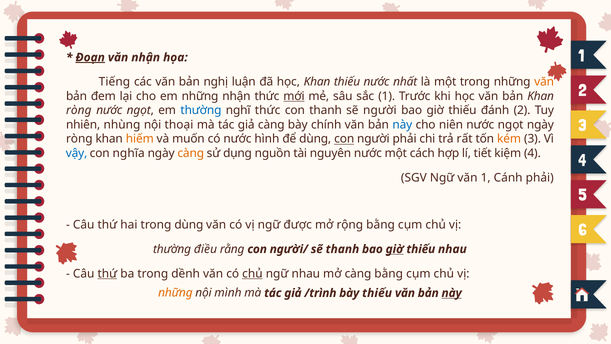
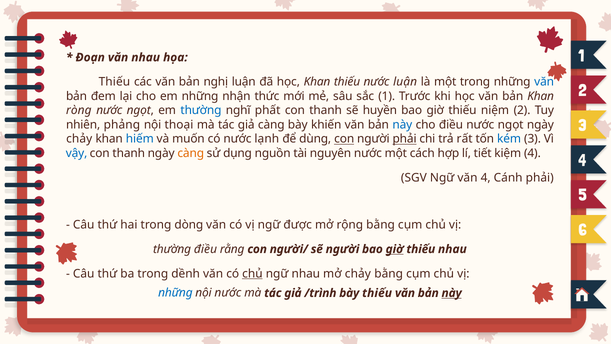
Đoạn underline: present -> none (90, 57)
văn nhận: nhận -> nhau (146, 57)
Tiếng: Tiếng -> Thiếu (114, 82)
nước nhất: nhất -> luận (405, 82)
văn colour: orange -> blue (544, 82)
mới underline: present -> none (294, 96)
nghĩ thức: thức -> phất (268, 110)
sẽ người: người -> huyền (380, 110)
đánh: đánh -> niệm (495, 110)
nhùng: nhùng -> phảng (122, 125)
chính: chính -> khiến (326, 125)
cho niên: niên -> điều (451, 125)
ròng: ròng -> chảy (79, 139)
hiếm colour: orange -> blue (140, 139)
hình: hình -> lạnh (267, 139)
phải underline: none -> present (405, 139)
kém colour: orange -> blue (509, 139)
nghĩa: nghĩa -> thanh (129, 153)
văn 1: 1 -> 4 (486, 178)
trong dùng: dùng -> dòng (189, 225)
sẽ thanh: thanh -> người (343, 249)
thứ underline: present -> none (107, 273)
mở càng: càng -> chảy (358, 273)
những colour: orange -> blue (175, 293)
nội mình: mình -> nước (228, 293)
